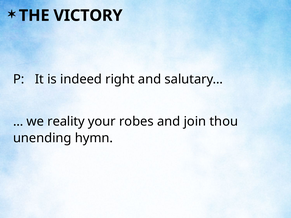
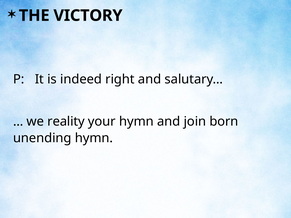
your robes: robes -> hymn (136, 122)
thou: thou -> born (224, 122)
